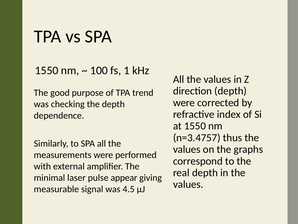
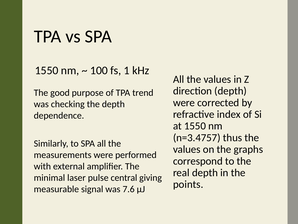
appear: appear -> central (124, 177)
values: values -> points (188, 184)
4.5: 4.5 -> 7.6 (129, 189)
